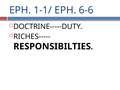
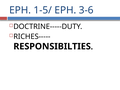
1-1/: 1-1/ -> 1-5/ (43, 10)
6-6: 6-6 -> 3-6 (86, 10)
